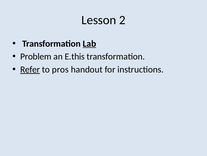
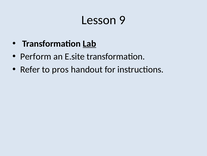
2: 2 -> 9 (122, 20)
Problem: Problem -> Perform (36, 56)
E.this: E.this -> E.site (75, 56)
Refer underline: present -> none (30, 69)
